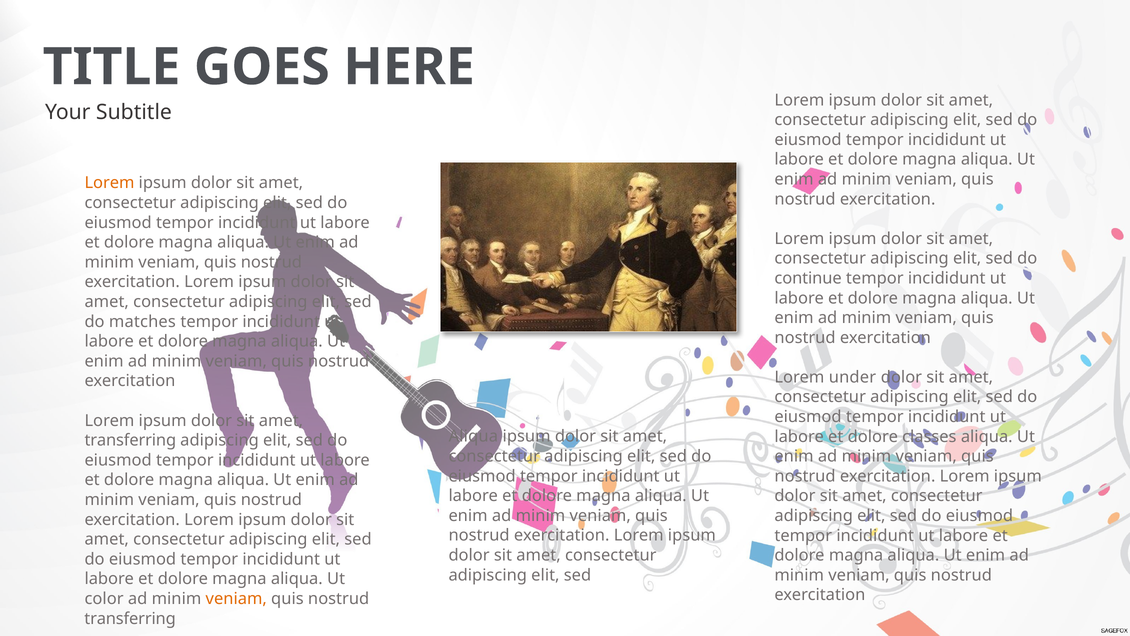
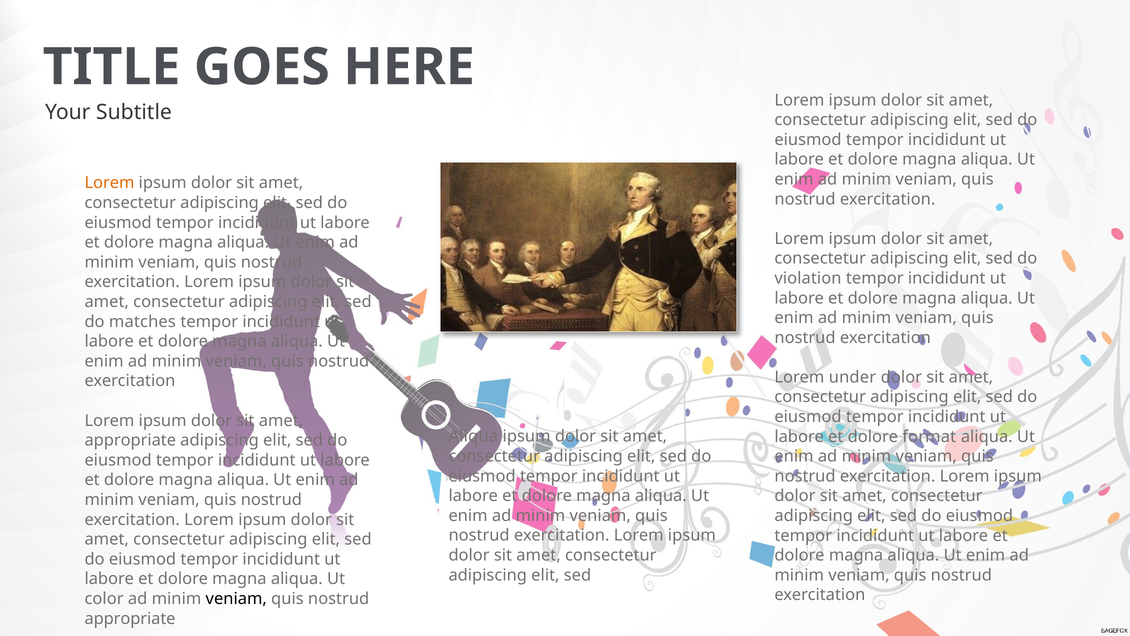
continue: continue -> violation (808, 278)
classes: classes -> format (929, 436)
transferring: transferring -> appropriate (130, 440)
veniam colour: orange -> black (236, 598)
transferring: transferring -> appropriate (130, 618)
